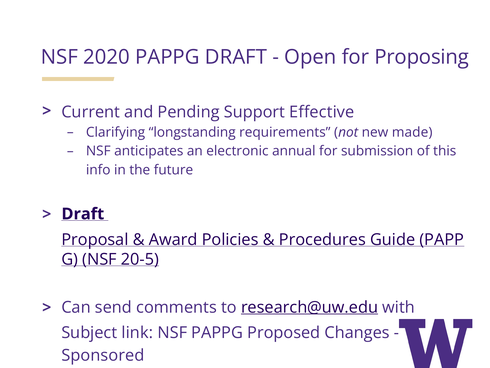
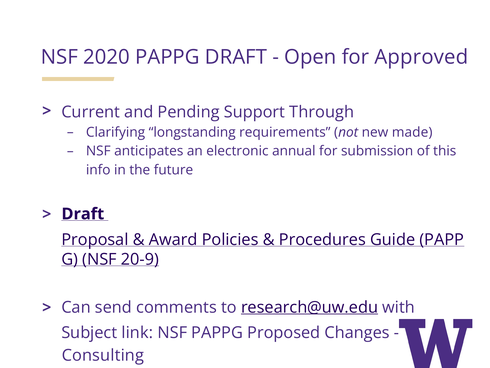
Proposing: Proposing -> Approved (421, 57)
Effective: Effective -> Through (322, 112)
20-5: 20-5 -> 20-9 (140, 259)
Sponsored: Sponsored -> Consulting (103, 355)
